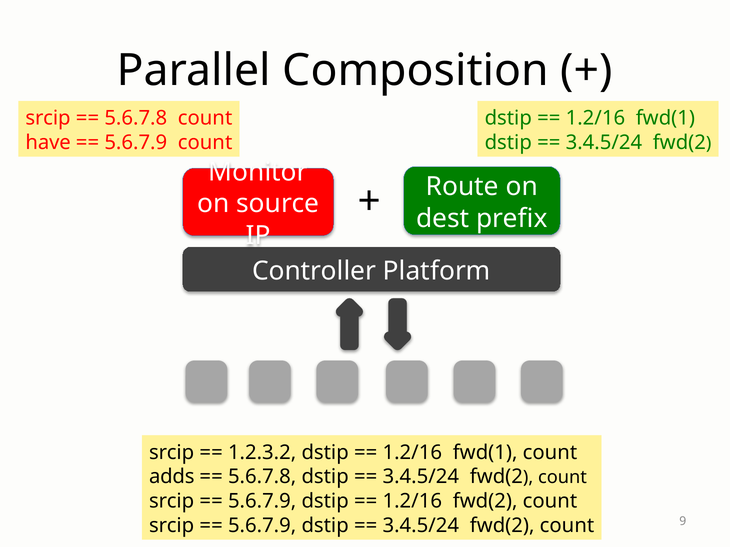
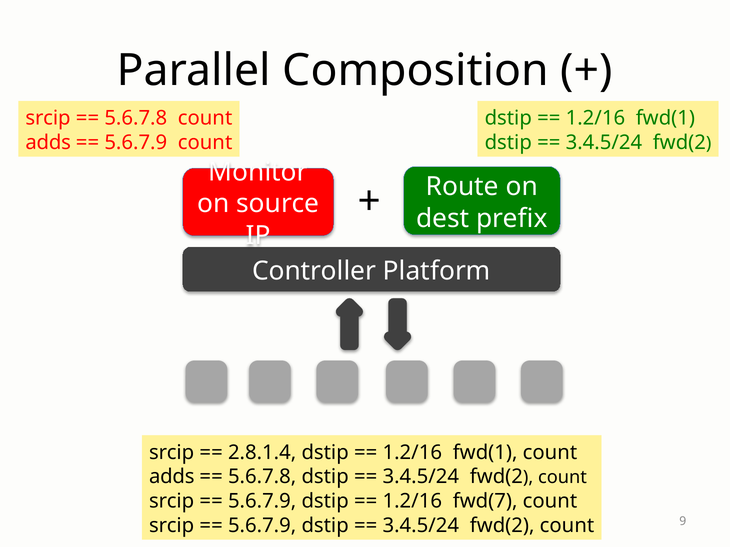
have: have -> adds (48, 143)
1.2.3.2: 1.2.3.2 -> 2.8.1.4 (262, 453)
fwd(2: fwd(2 -> fwd(7 (485, 501)
